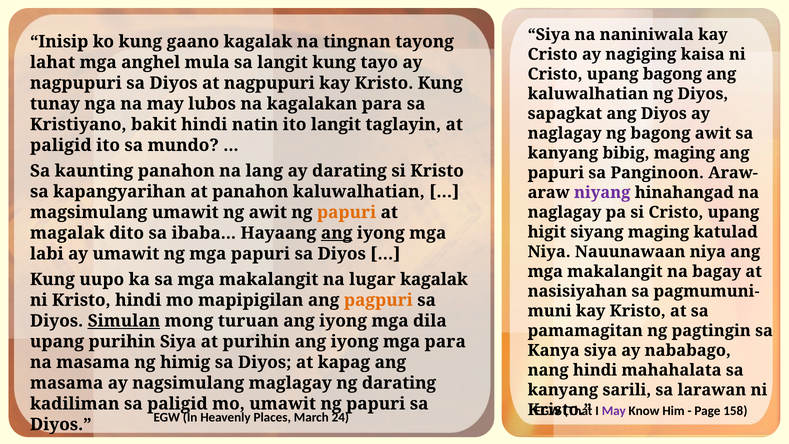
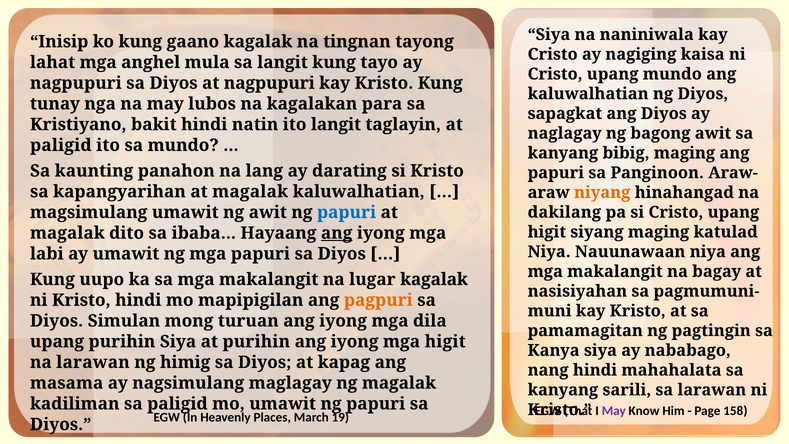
upang bagong: bagong -> mundo (672, 74)
kapangyarihan at panahon: panahon -> magalak (250, 192)
niyang colour: purple -> orange (602, 192)
papuri colour: orange -> blue (347, 212)
naglagay: naglagay -> dakilang (564, 212)
Simulan underline: present -> none (124, 321)
mga para: para -> higit (445, 341)
na masama: masama -> larawan (93, 362)
ng darating: darating -> magalak (399, 383)
24: 24 -> 19 (340, 417)
